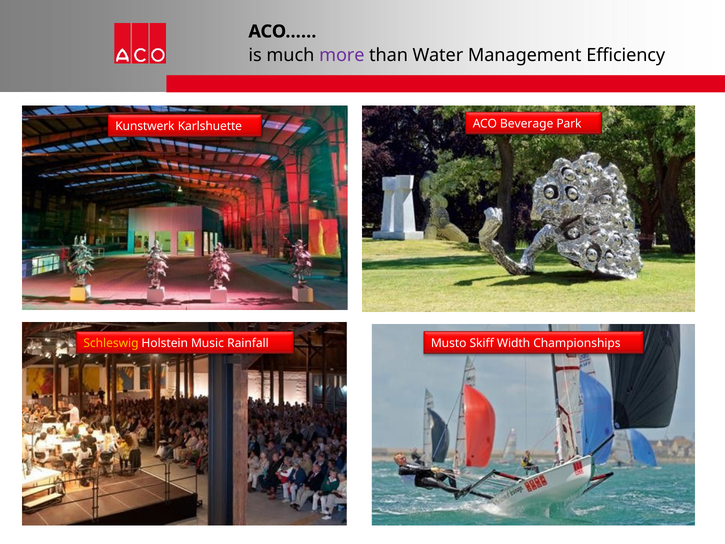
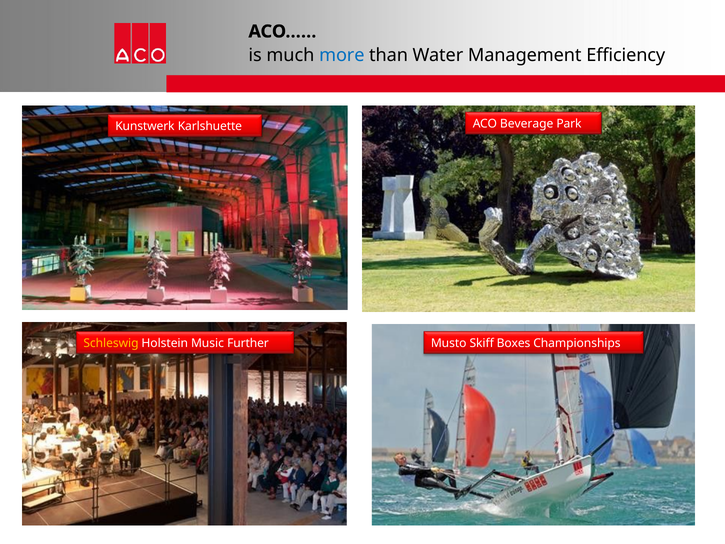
more colour: purple -> blue (342, 55)
Rainfall: Rainfall -> Further (248, 343)
Width: Width -> Boxes (514, 343)
